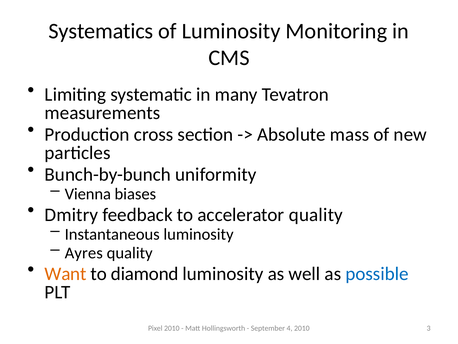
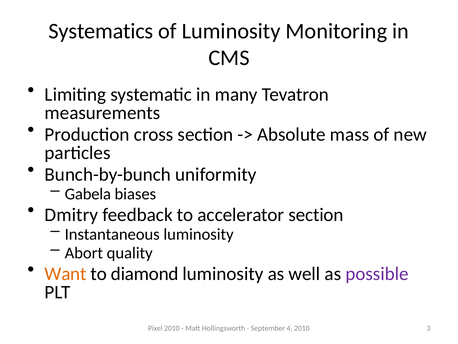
Vienna: Vienna -> Gabela (88, 194)
accelerator quality: quality -> section (316, 215)
Ayres: Ayres -> Abort (84, 253)
possible colour: blue -> purple (377, 274)
